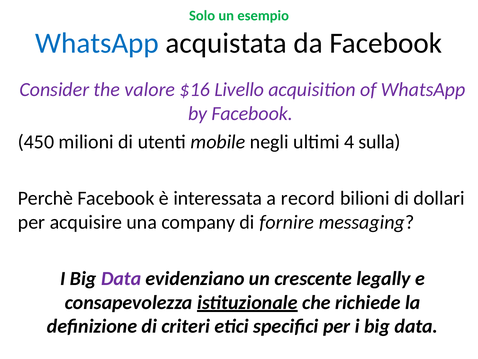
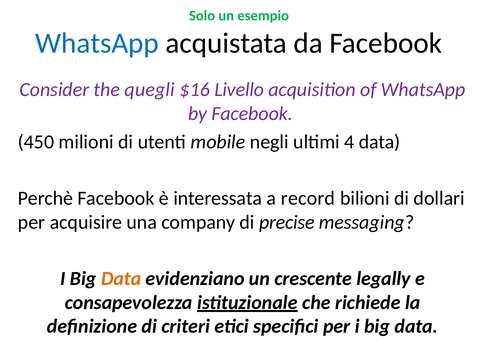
valore: valore -> quegli (150, 90)
4 sulla: sulla -> data (379, 142)
fornire: fornire -> precise (287, 222)
Data colour: purple -> orange (121, 278)
